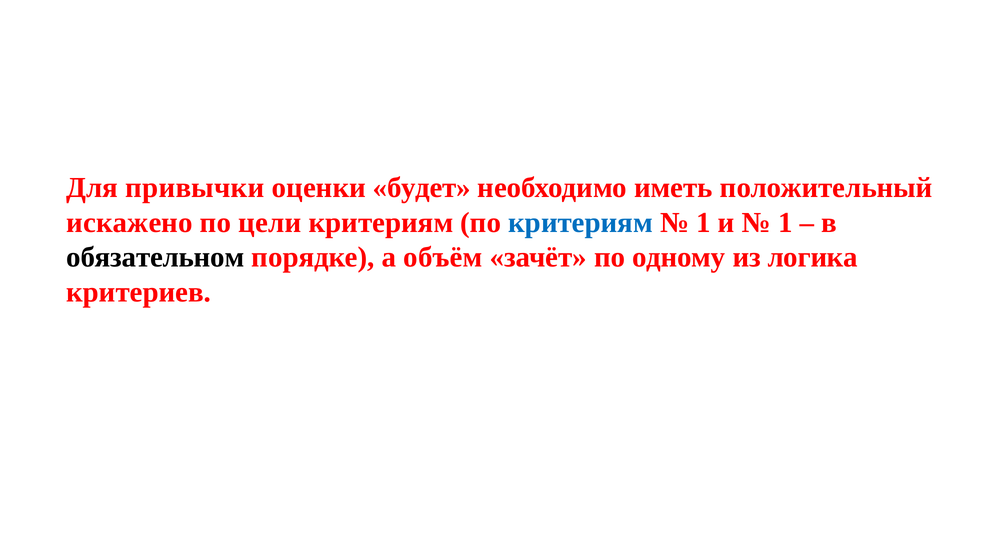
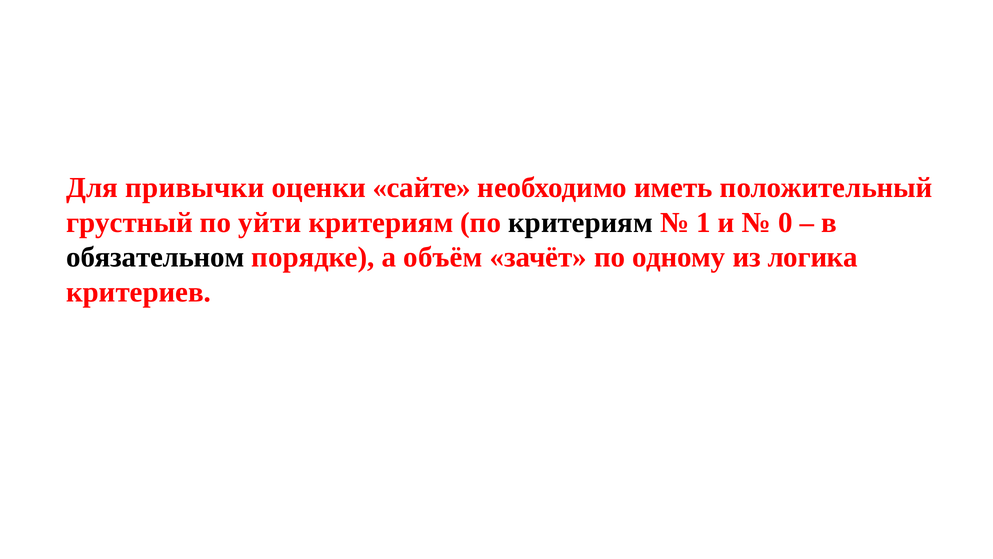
будет: будет -> сайте (422, 188)
искажено: искажено -> грустный (130, 222)
цели: цели -> уйти (270, 222)
критериям colour: blue -> black (581, 222)
1: 1 -> 0 (785, 222)
